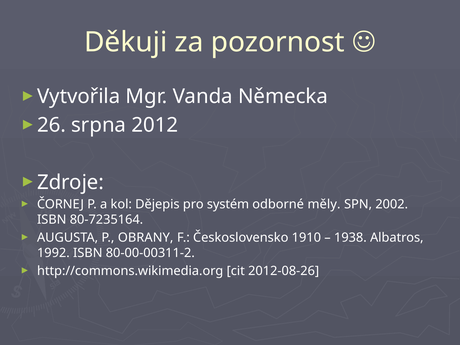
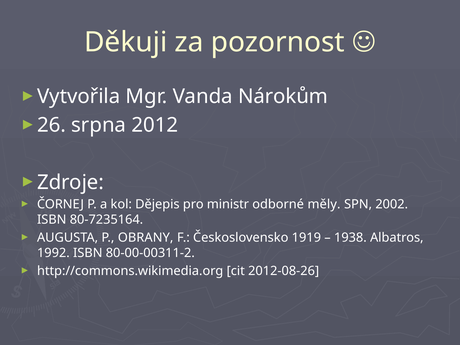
Německa: Německa -> Nárokům (283, 96)
systém: systém -> ministr (228, 204)
1910: 1910 -> 1919 (306, 238)
